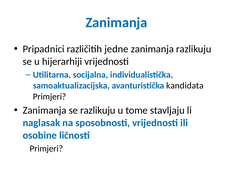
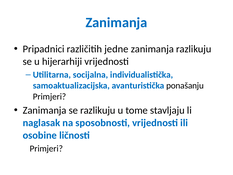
kandidata: kandidata -> ponašanju (185, 86)
